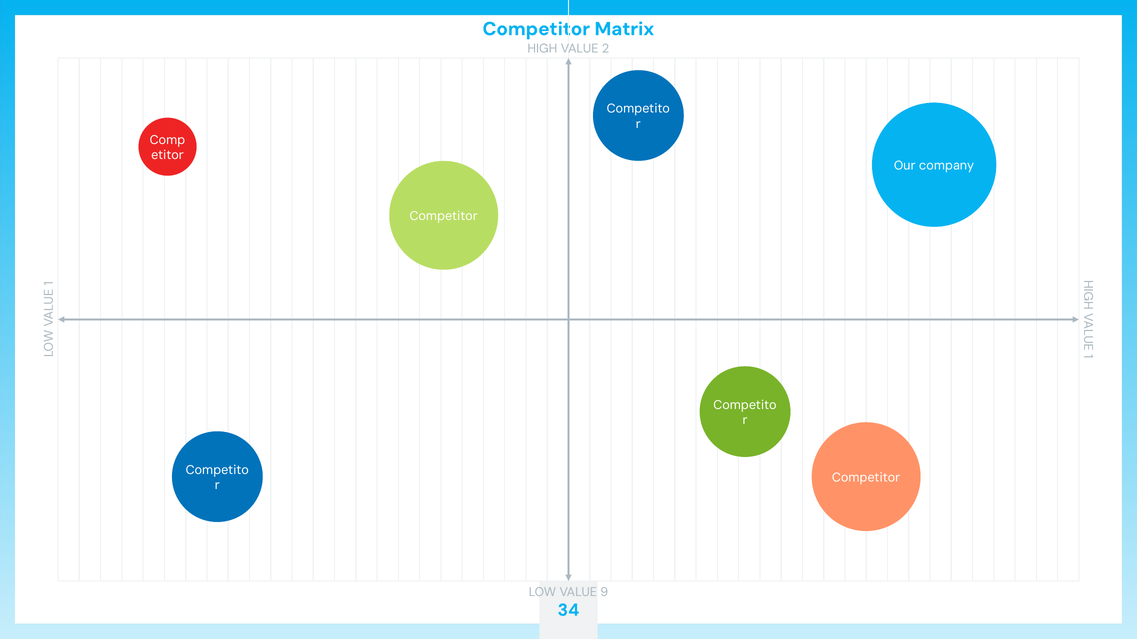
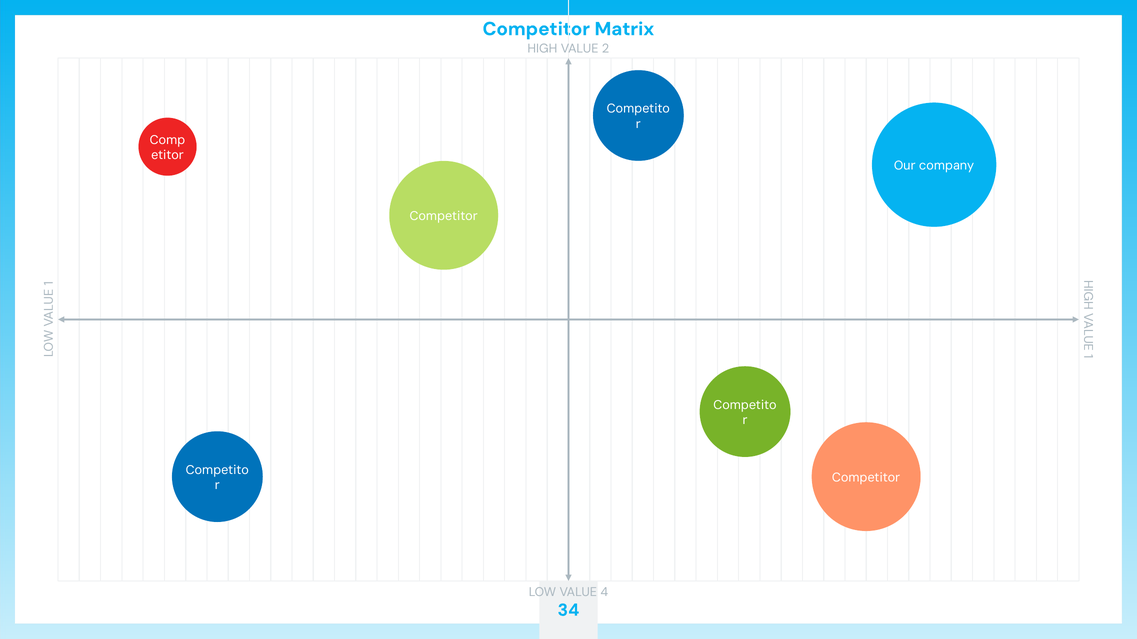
9: 9 -> 4 (604, 593)
